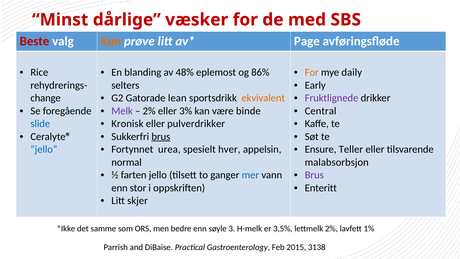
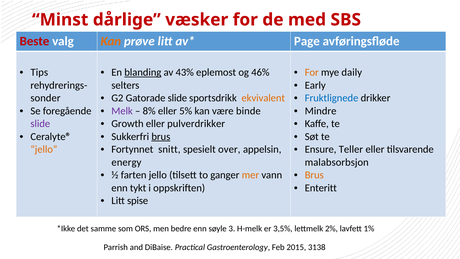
Rice: Rice -> Tips (39, 72)
blanding underline: none -> present (143, 72)
48%: 48% -> 43% (185, 72)
86%: 86% -> 46% (260, 72)
Gatorade lean: lean -> slide (177, 98)
Fruktlignede colour: purple -> blue (332, 98)
change: change -> sonder (45, 98)
2%: 2% -> 8% (149, 111)
3%: 3% -> 5% (186, 111)
Central: Central -> Mindre (321, 111)
Kronisk: Kronisk -> Growth (127, 124)
slide colour: blue -> purple (40, 124)
urea: urea -> snitt (169, 149)
hver: hver -> over (229, 149)
jello colour: blue -> orange (44, 149)
normal: normal -> energy (126, 162)
mer colour: blue -> orange (250, 175)
Brus colour: purple -> orange (314, 175)
stor: stor -> tykt (138, 188)
skjer: skjer -> spise (138, 201)
